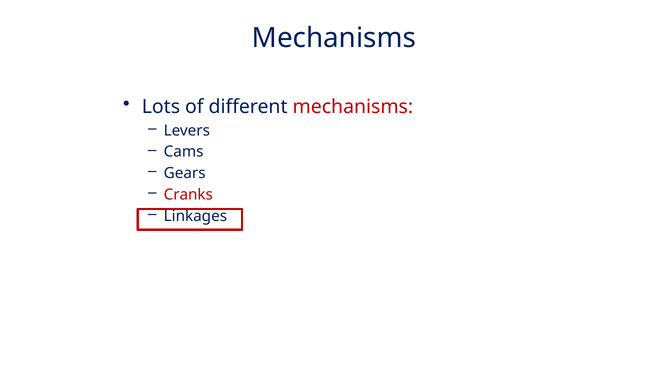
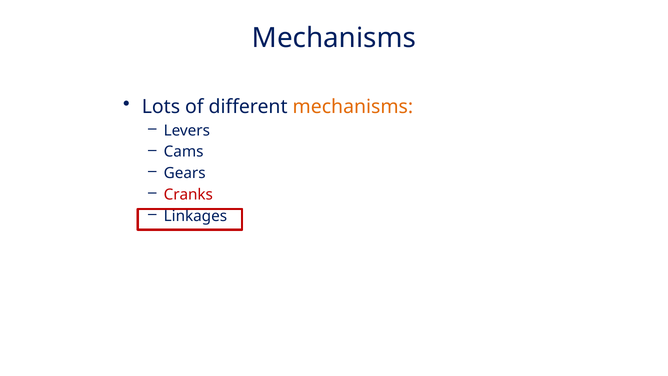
mechanisms colour: red -> orange (353, 107)
